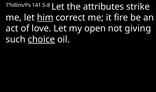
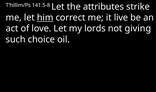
fire: fire -> live (121, 17)
open: open -> lords (95, 28)
choice underline: present -> none (41, 39)
